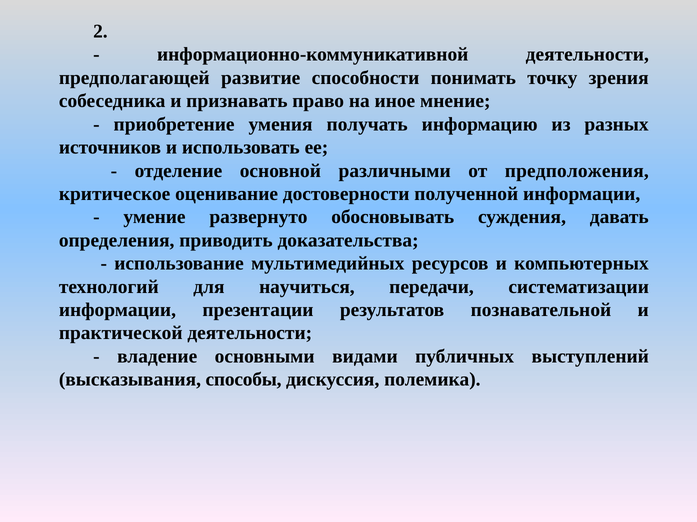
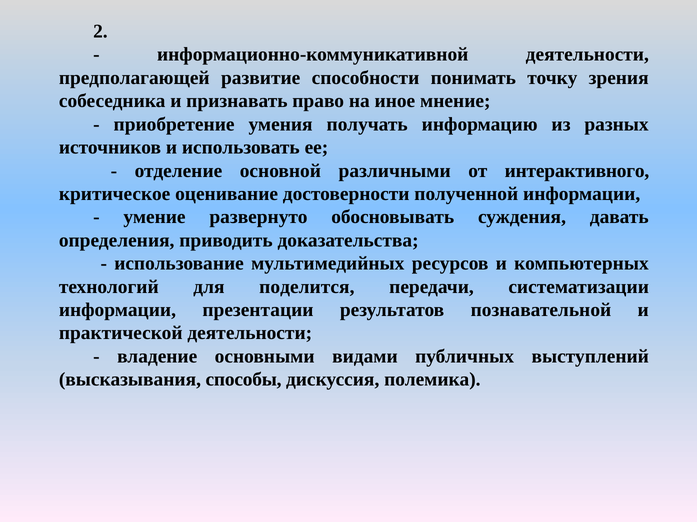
предположения: предположения -> интерактивного (577, 171)
научиться: научиться -> поделится (307, 287)
